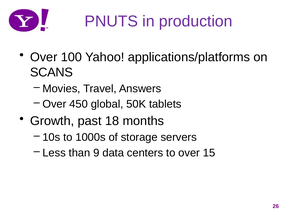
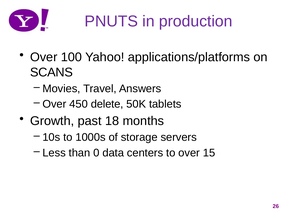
global: global -> delete (107, 104)
9: 9 -> 0 (96, 153)
